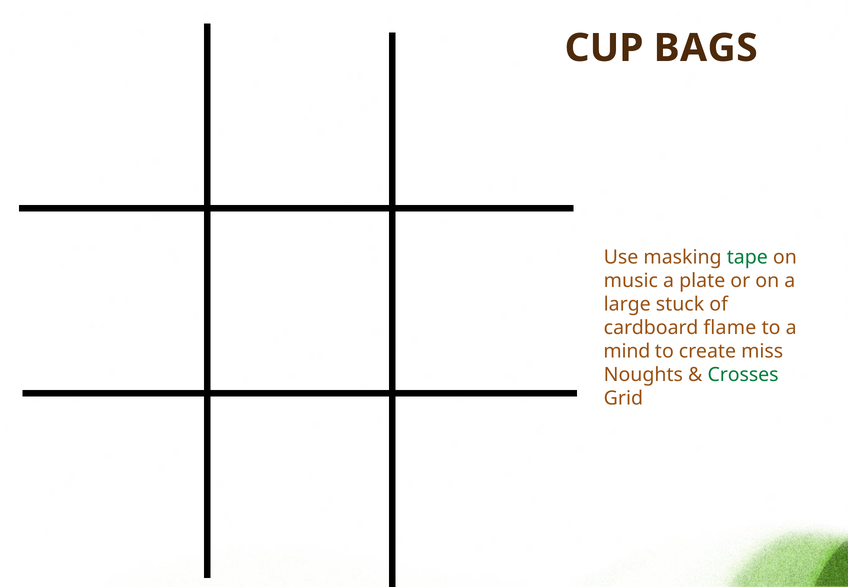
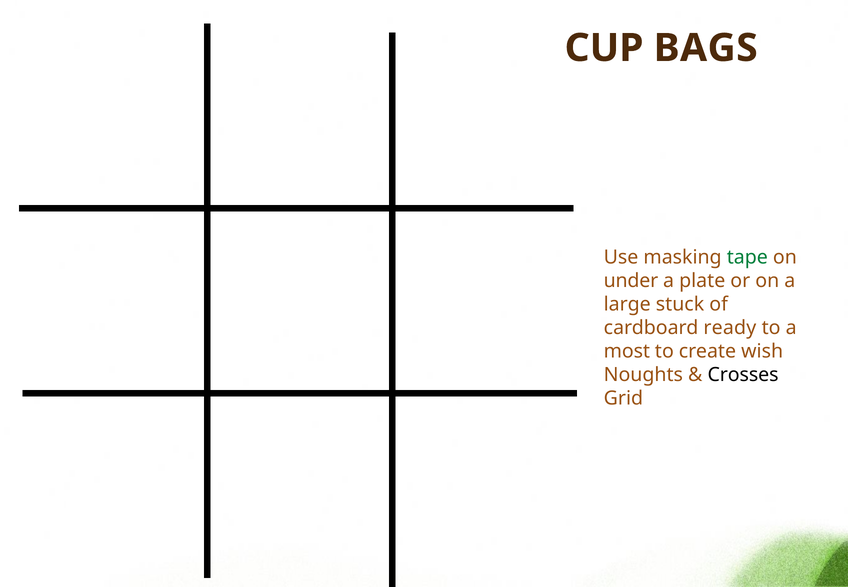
music: music -> under (631, 281)
flame: flame -> ready (730, 328)
mind: mind -> most (627, 351)
miss: miss -> wish (762, 351)
Crosses colour: green -> black (743, 375)
